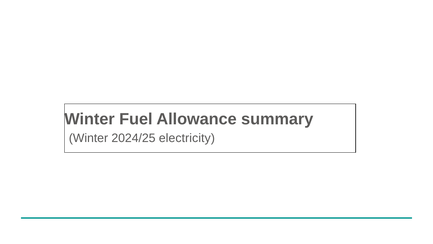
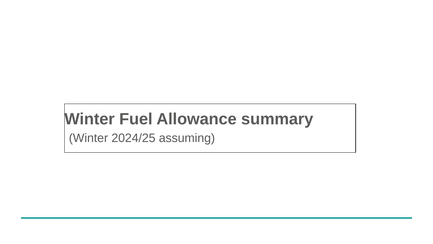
electricity: electricity -> assuming (187, 138)
